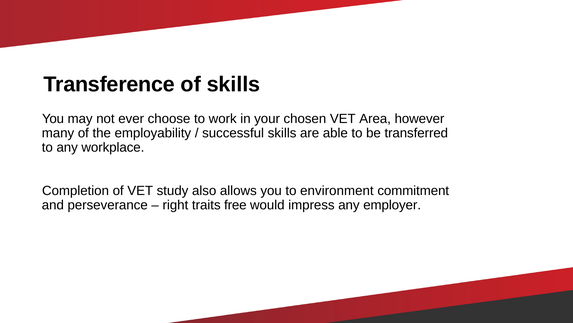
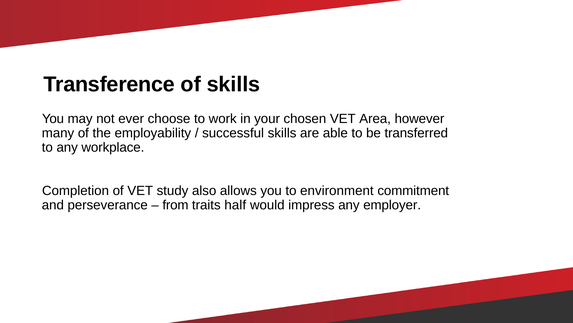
right: right -> from (175, 205)
free: free -> half (235, 205)
